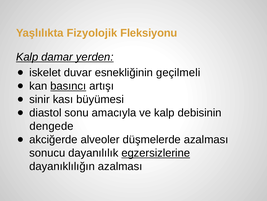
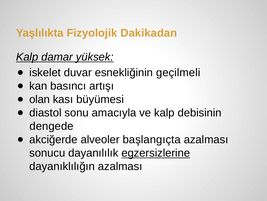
Fleksiyonu: Fleksiyonu -> Dakikadan (149, 33)
yerden: yerden -> yüksek (95, 57)
basıncı underline: present -> none (68, 86)
sinir: sinir -> olan (40, 99)
düşmelerde: düşmelerde -> başlangıçta (152, 139)
